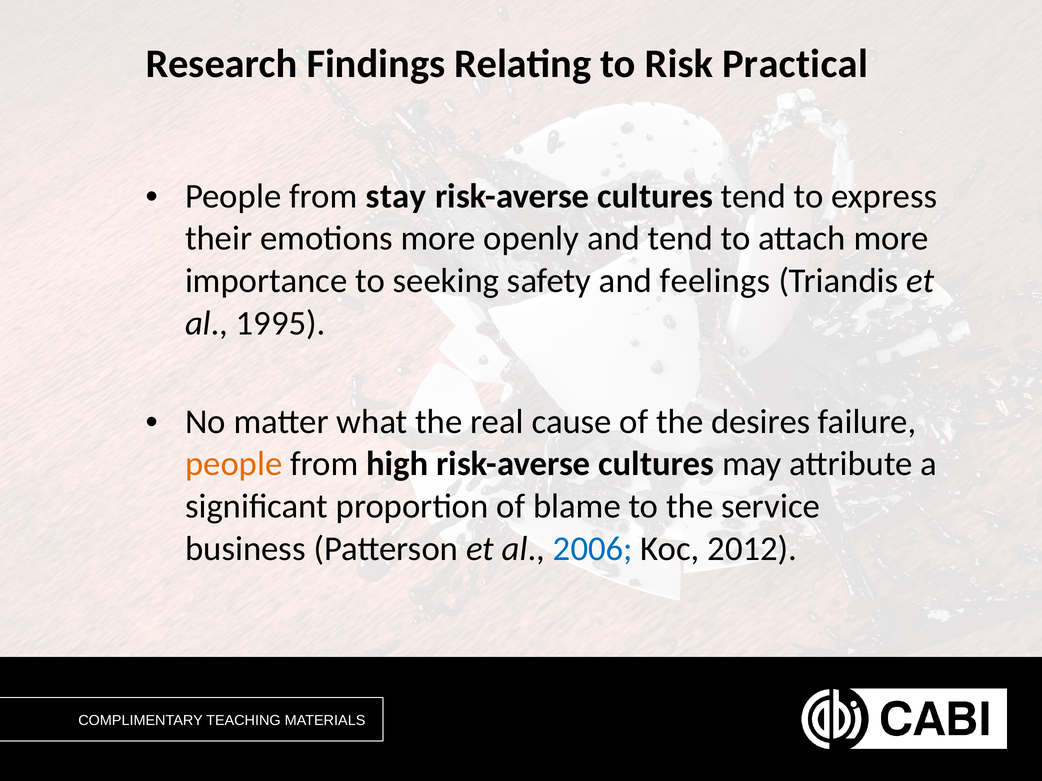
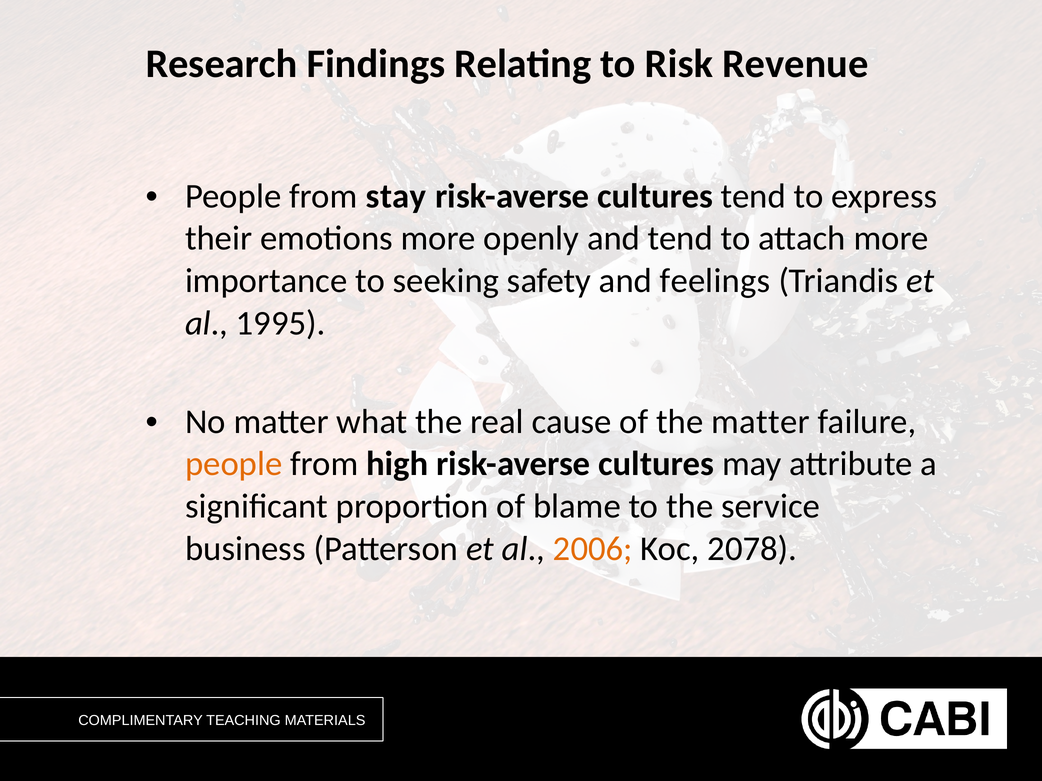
Practical: Practical -> Revenue (795, 64)
the desires: desires -> matter (761, 422)
2006 colour: blue -> orange (593, 549)
2012: 2012 -> 2078 (752, 549)
